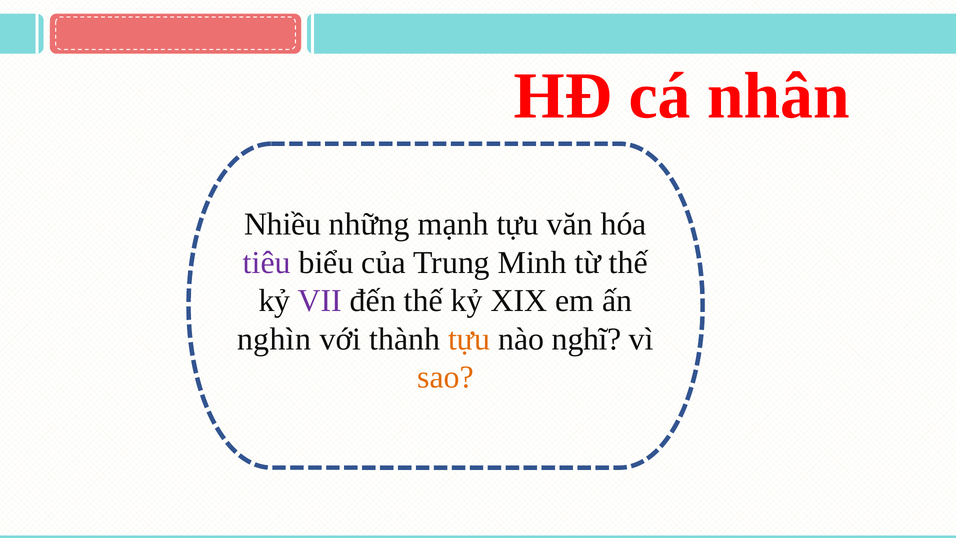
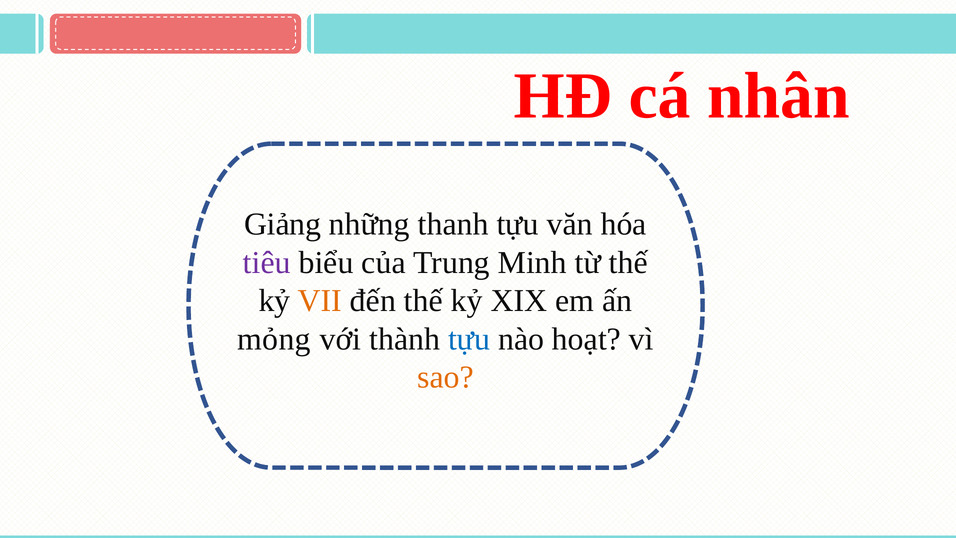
Nhiều: Nhiều -> Giảng (283, 224)
mạnh: mạnh -> thanh (453, 224)
VII colour: purple -> orange (320, 301)
nghìn: nghìn -> mỏng (274, 339)
tựu colour: orange -> blue (469, 339)
nghĩ: nghĩ -> hoạt (586, 339)
